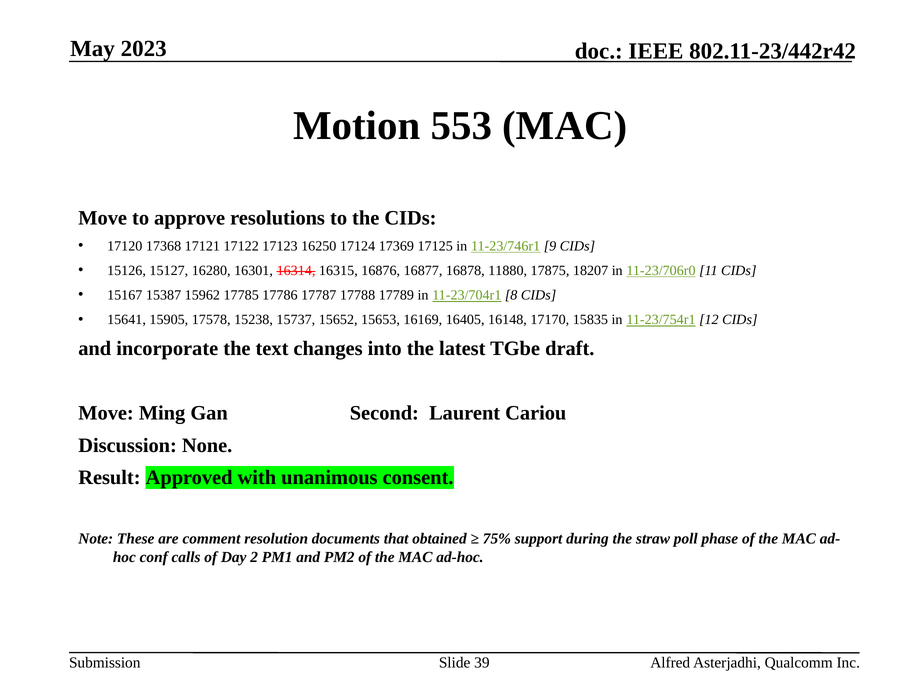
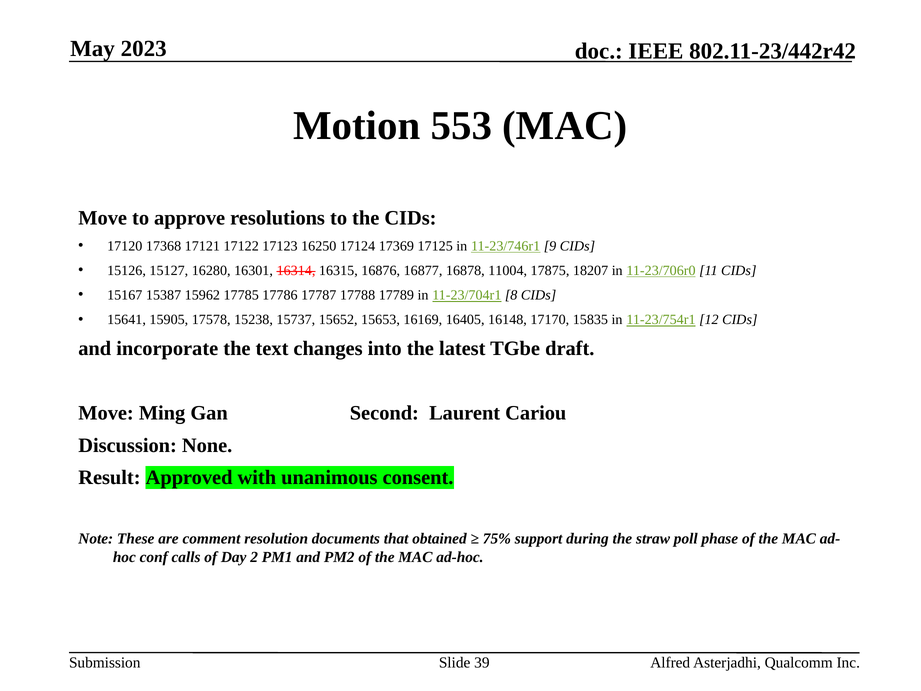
11880: 11880 -> 11004 (508, 270)
